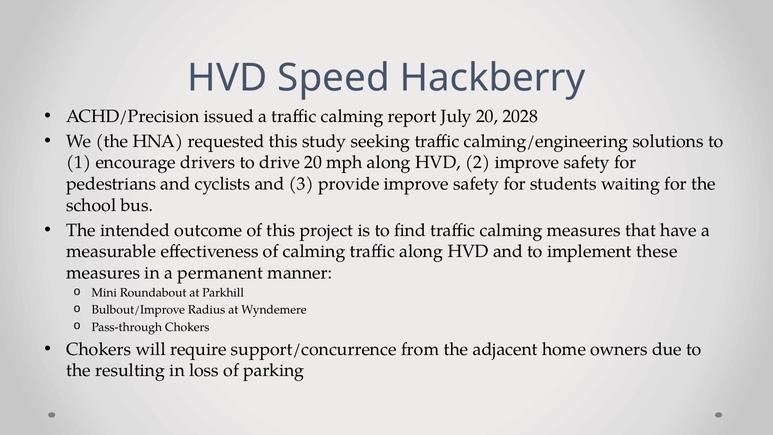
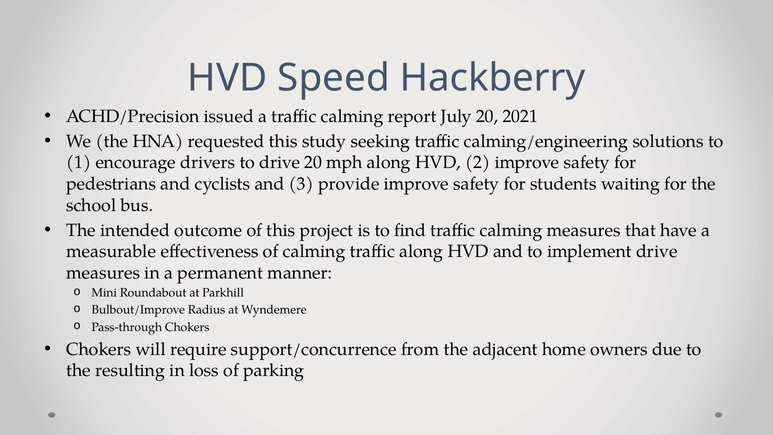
2028: 2028 -> 2021 (520, 116)
implement these: these -> drive (657, 251)
